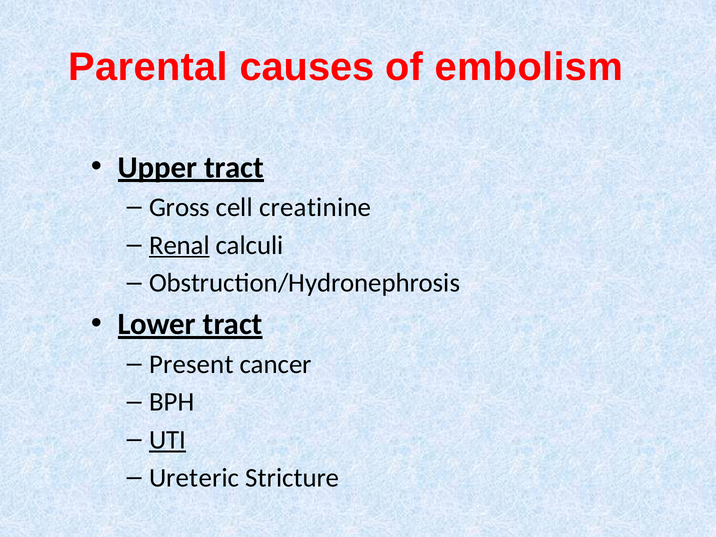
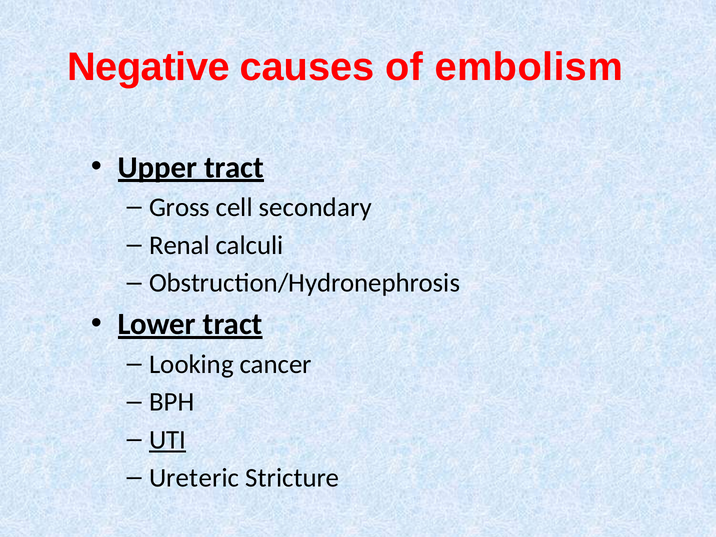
Parental: Parental -> Negative (148, 67)
creatinine: creatinine -> secondary (315, 207)
Renal underline: present -> none (179, 245)
Present: Present -> Looking (191, 364)
